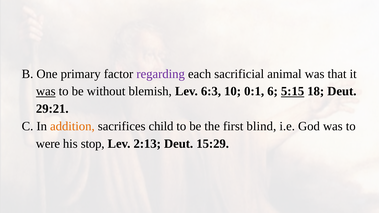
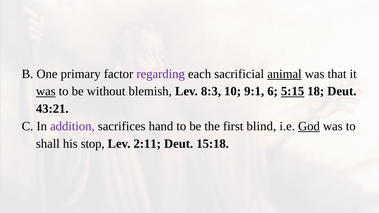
animal underline: none -> present (284, 74)
6:3: 6:3 -> 8:3 (211, 91)
0:1: 0:1 -> 9:1 (254, 91)
29:21: 29:21 -> 43:21 (52, 109)
addition colour: orange -> purple (72, 126)
child: child -> hand (161, 126)
God underline: none -> present (309, 126)
were: were -> shall (48, 144)
2:13: 2:13 -> 2:11 (147, 144)
15:29: 15:29 -> 15:18 (213, 144)
